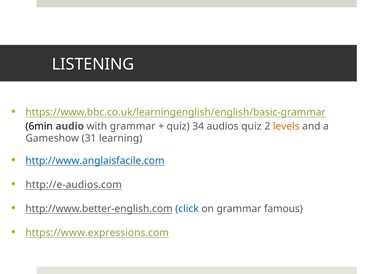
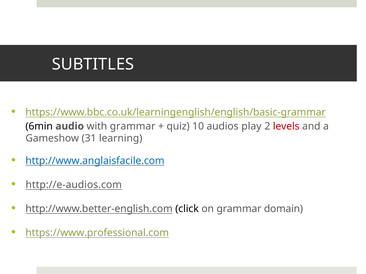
LISTENING: LISTENING -> SUBTITLES (93, 64)
34: 34 -> 10 (198, 126)
audios quiz: quiz -> play (251, 126)
levels colour: orange -> red (286, 126)
click colour: blue -> black (187, 209)
famous: famous -> domain (283, 209)
https://www.expressions.com: https://www.expressions.com -> https://www.professional.com (97, 233)
